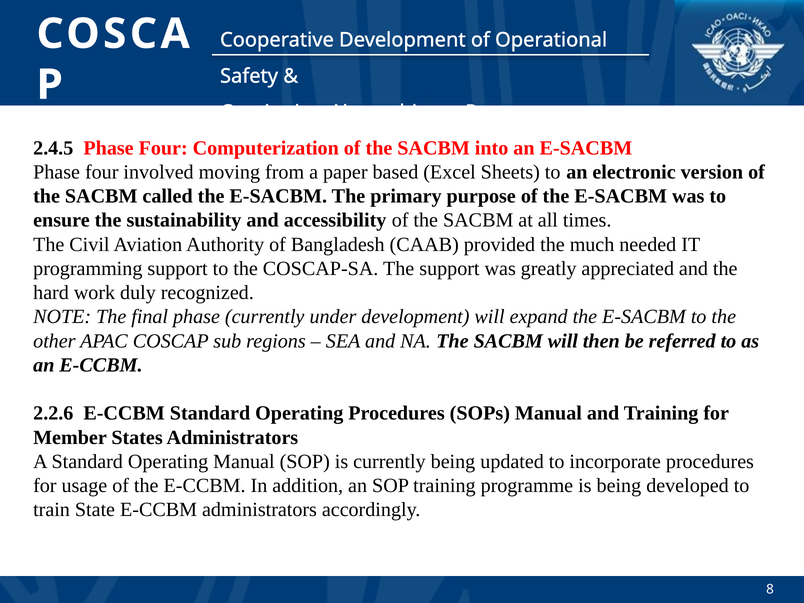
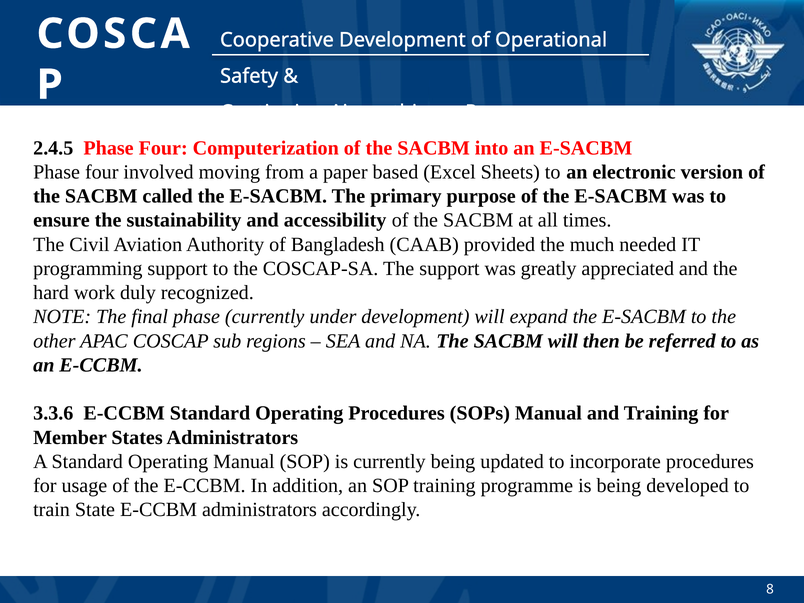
2.2.6: 2.2.6 -> 3.3.6 (53, 413)
